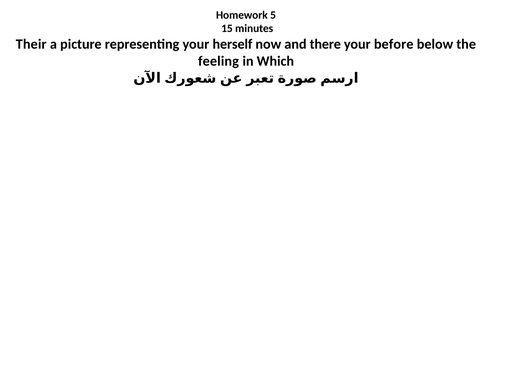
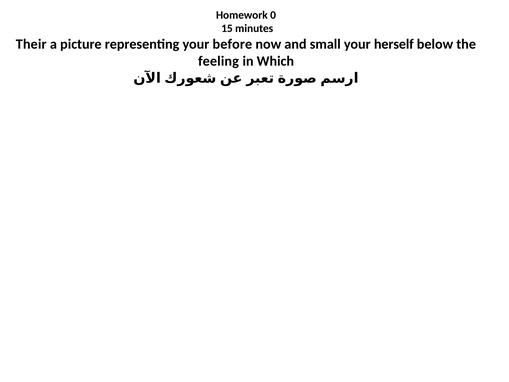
5: 5 -> 0 (273, 15)
herself: herself -> before (232, 44)
there: there -> small (325, 44)
before: before -> herself (394, 44)
